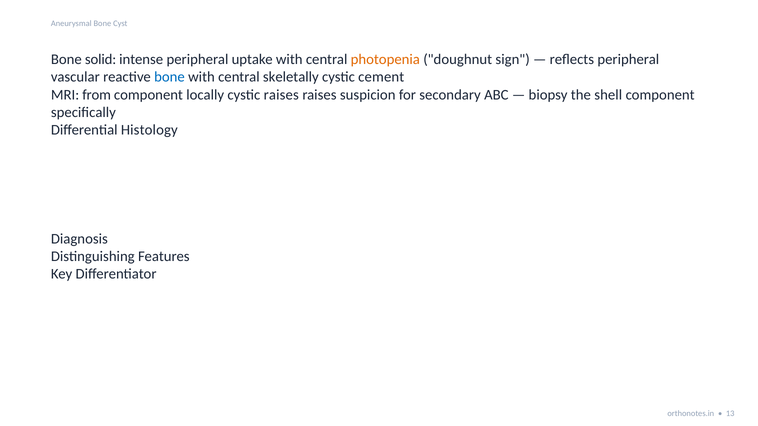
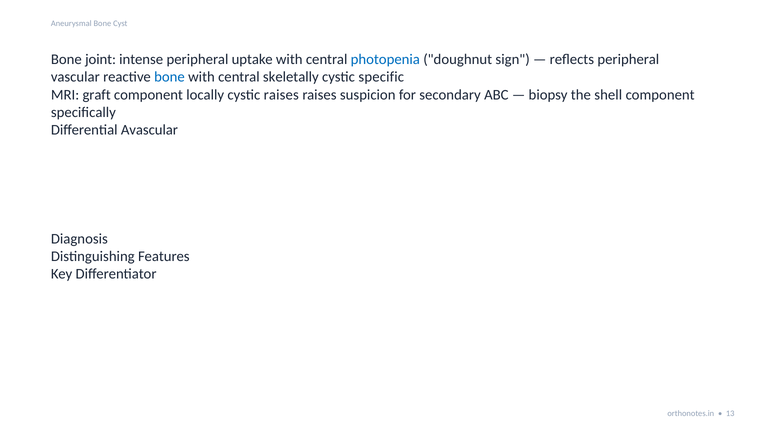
solid: solid -> joint (101, 59)
photopenia colour: orange -> blue (385, 59)
cement: cement -> specific (381, 77)
from: from -> graft (97, 95)
Histology: Histology -> Avascular (149, 130)
